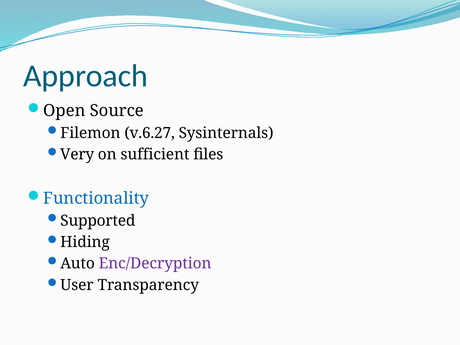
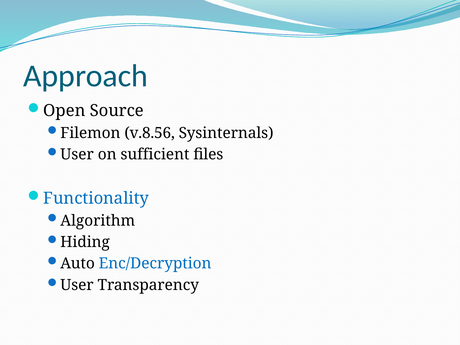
v.6.27: v.6.27 -> v.8.56 (150, 133)
Very: Very -> User (77, 154)
Supported: Supported -> Algorithm (98, 221)
Enc/Decryption colour: purple -> blue (155, 264)
